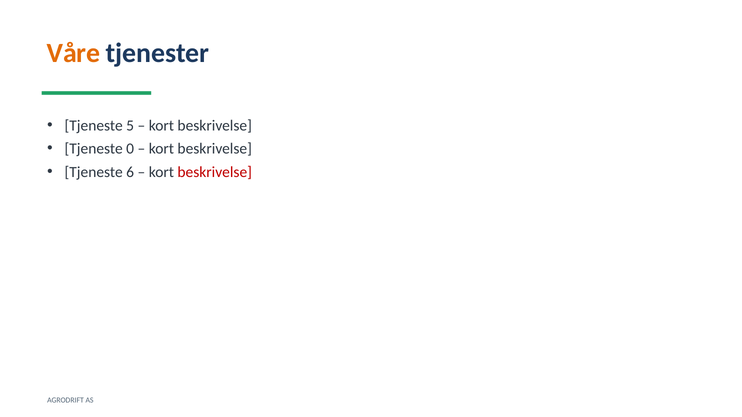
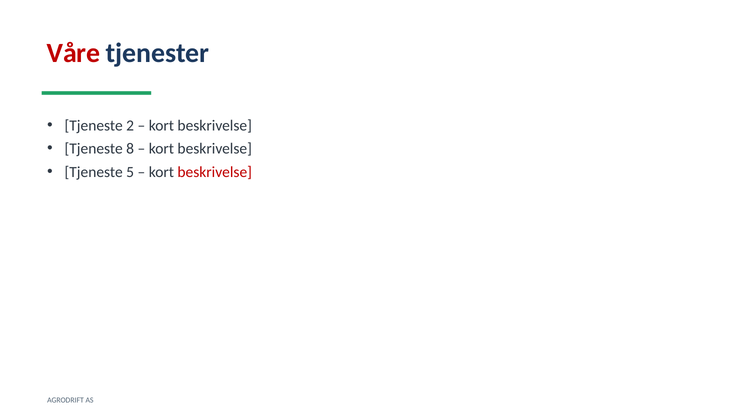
Våre colour: orange -> red (73, 53)
5: 5 -> 2 (130, 126)
0: 0 -> 8 (130, 149)
6: 6 -> 5 (130, 172)
